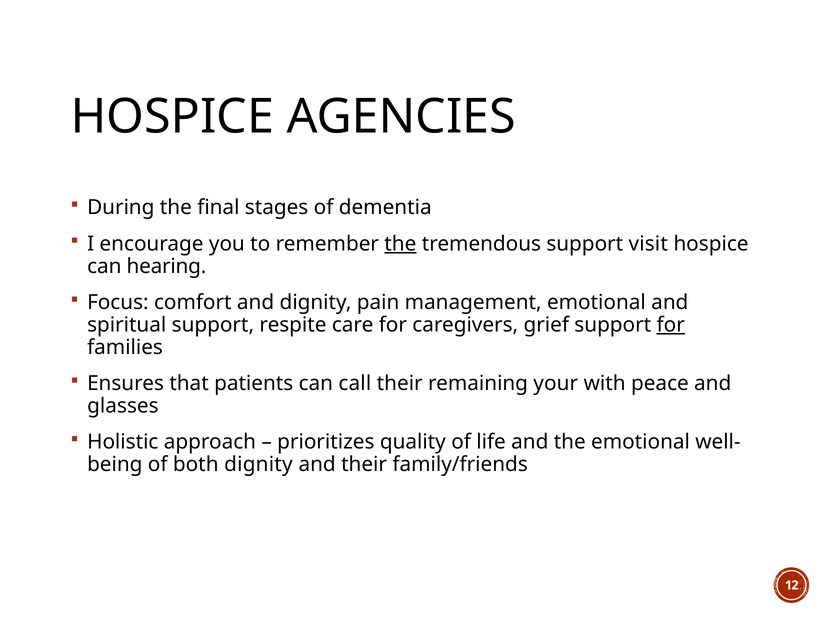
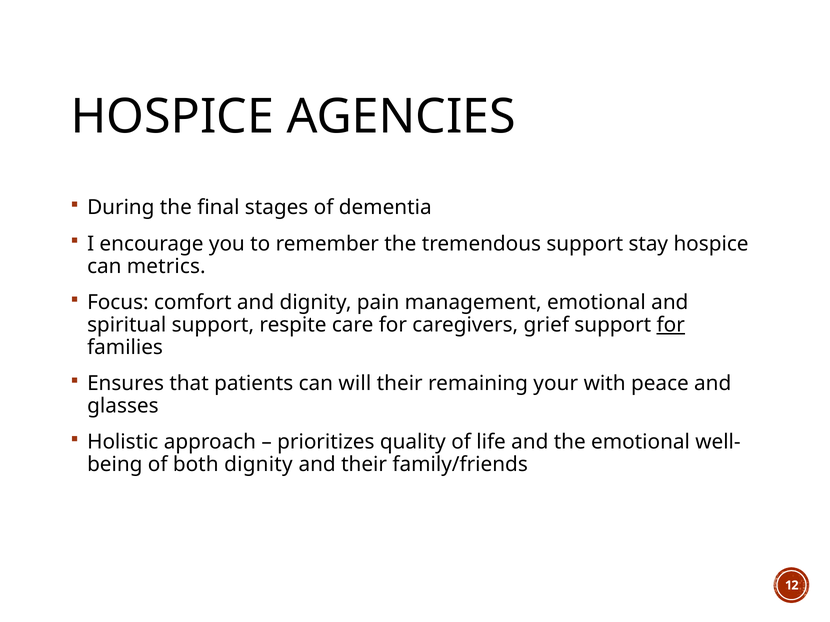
the underline: present -> none (400, 244)
visit: visit -> stay (648, 244)
hearing: hearing -> metrics (166, 266)
call: call -> will (355, 384)
